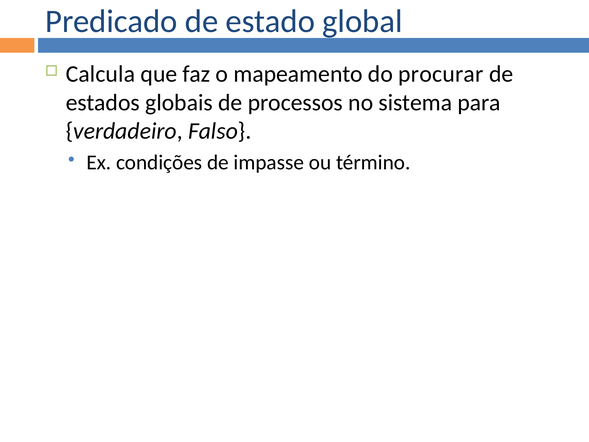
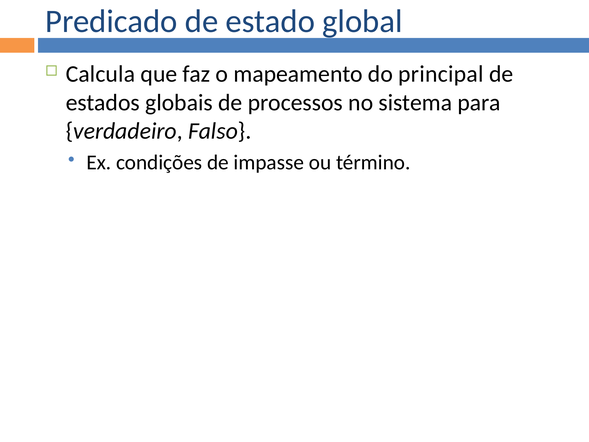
procurar: procurar -> principal (441, 74)
